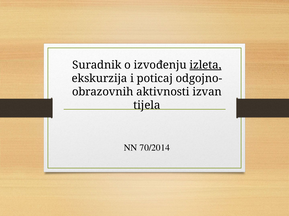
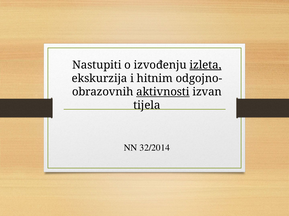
Suradnik: Suradnik -> Nastupiti (97, 65)
poticaj: poticaj -> hitnim (155, 79)
aktivnosti underline: none -> present (163, 92)
70/2014: 70/2014 -> 32/2014 (155, 148)
